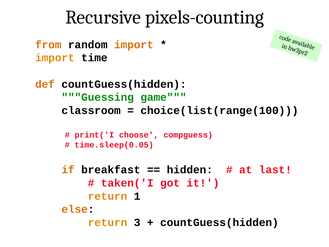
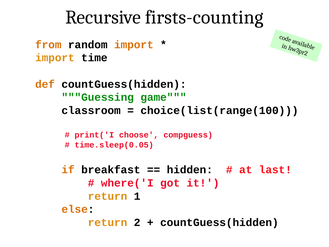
pixels-counting: pixels-counting -> firsts-counting (204, 17)
taken('I: taken('I -> where('I (127, 183)
return 3: 3 -> 2 (137, 222)
